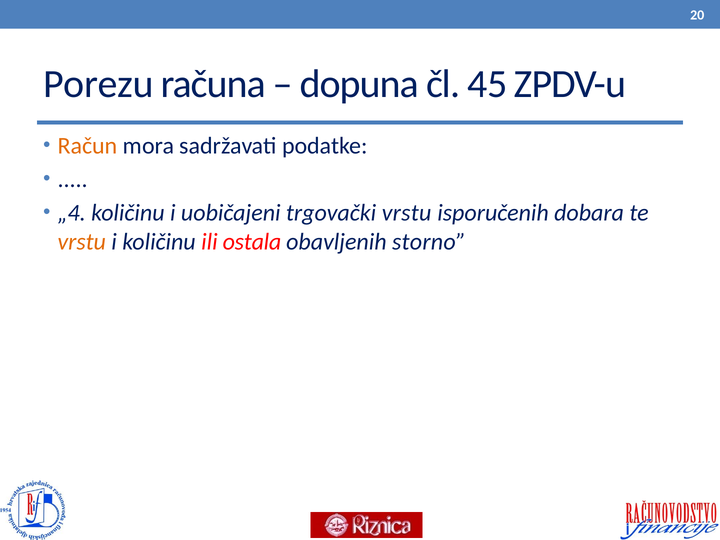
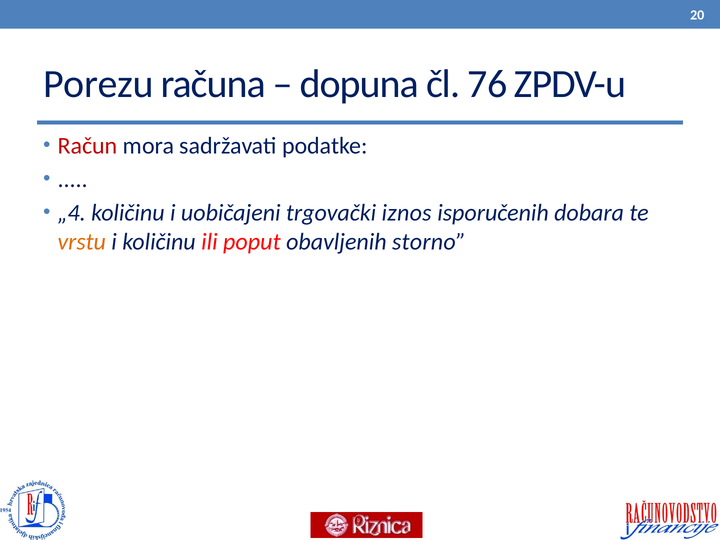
45: 45 -> 76 (487, 84)
Račun colour: orange -> red (88, 146)
trgovački vrstu: vrstu -> iznos (407, 213)
ostala: ostala -> poput (252, 242)
